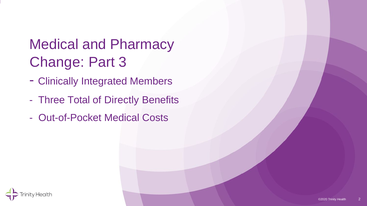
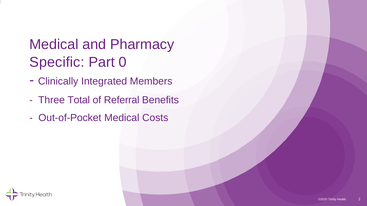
Change: Change -> Specific (57, 62)
3: 3 -> 0 (123, 62)
Directly: Directly -> Referral (122, 100)
